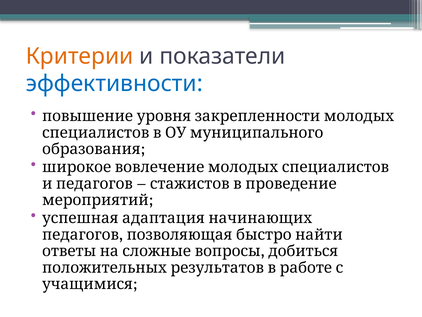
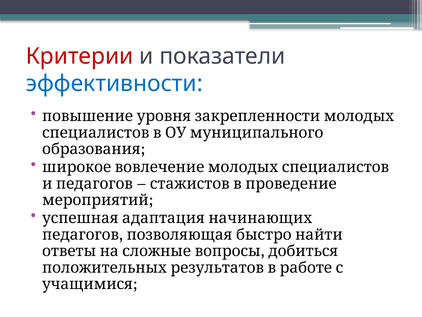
Критерии colour: orange -> red (80, 56)
